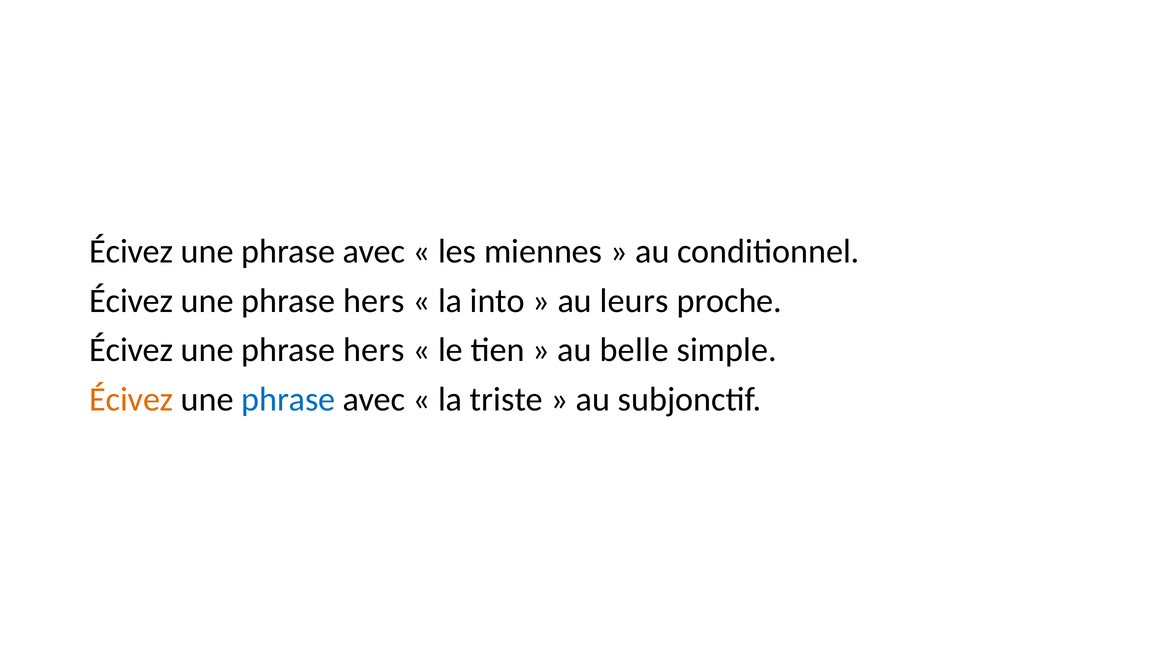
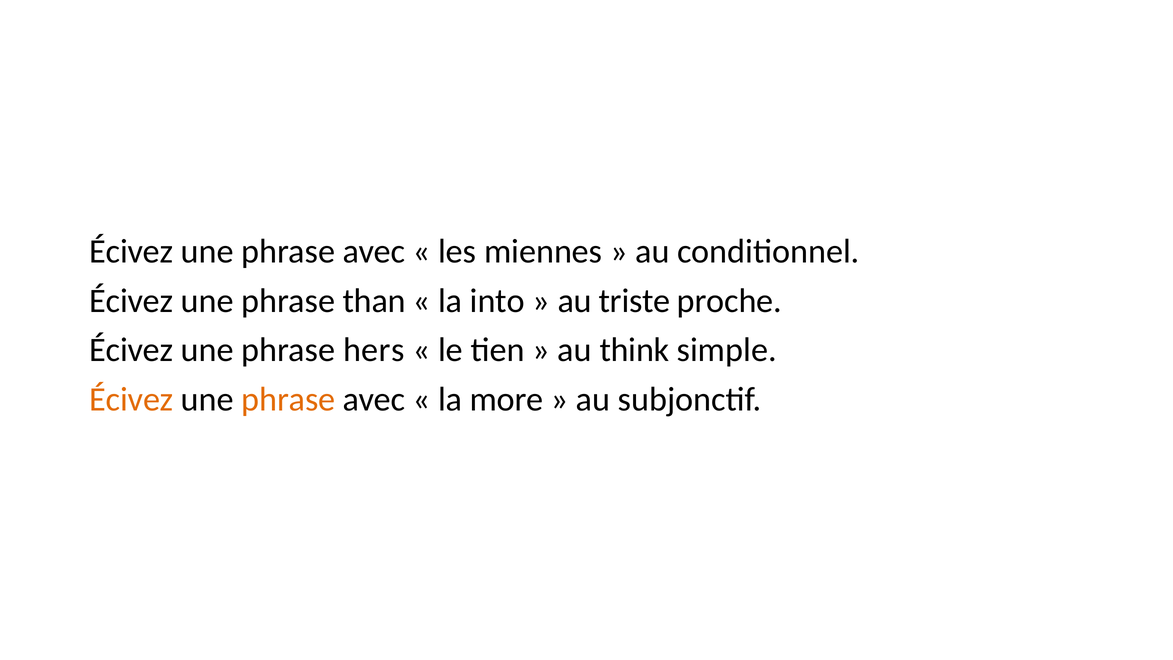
hers: hers -> than (374, 301)
leurs: leurs -> triste (635, 301)
belle: belle -> think (634, 350)
phrase colour: blue -> orange (288, 399)
triste: triste -> more (507, 399)
